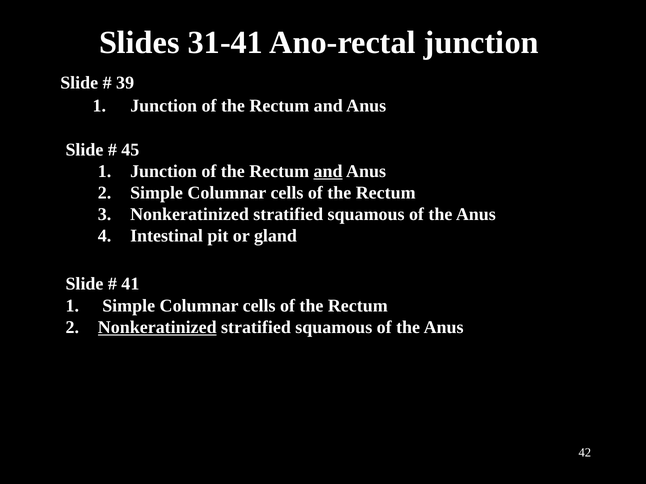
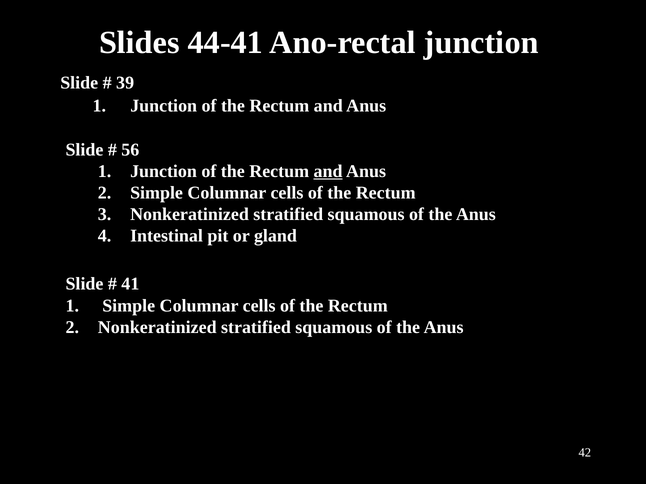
31-41: 31-41 -> 44-41 (225, 43)
45: 45 -> 56 (130, 150)
Nonkeratinized underline: present -> none (157, 327)
